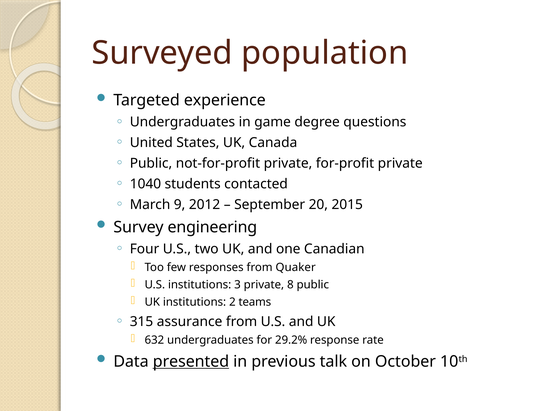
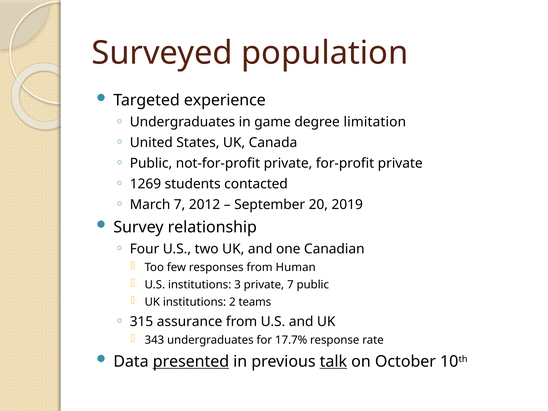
questions: questions -> limitation (375, 122)
1040: 1040 -> 1269 (145, 184)
March 9: 9 -> 7 (180, 205)
2015: 2015 -> 2019 (347, 205)
engineering: engineering -> relationship (212, 227)
Quaker: Quaker -> Human (296, 267)
private 8: 8 -> 7 (290, 285)
632: 632 -> 343 (154, 340)
29.2%: 29.2% -> 17.7% (291, 340)
talk underline: none -> present (333, 361)
